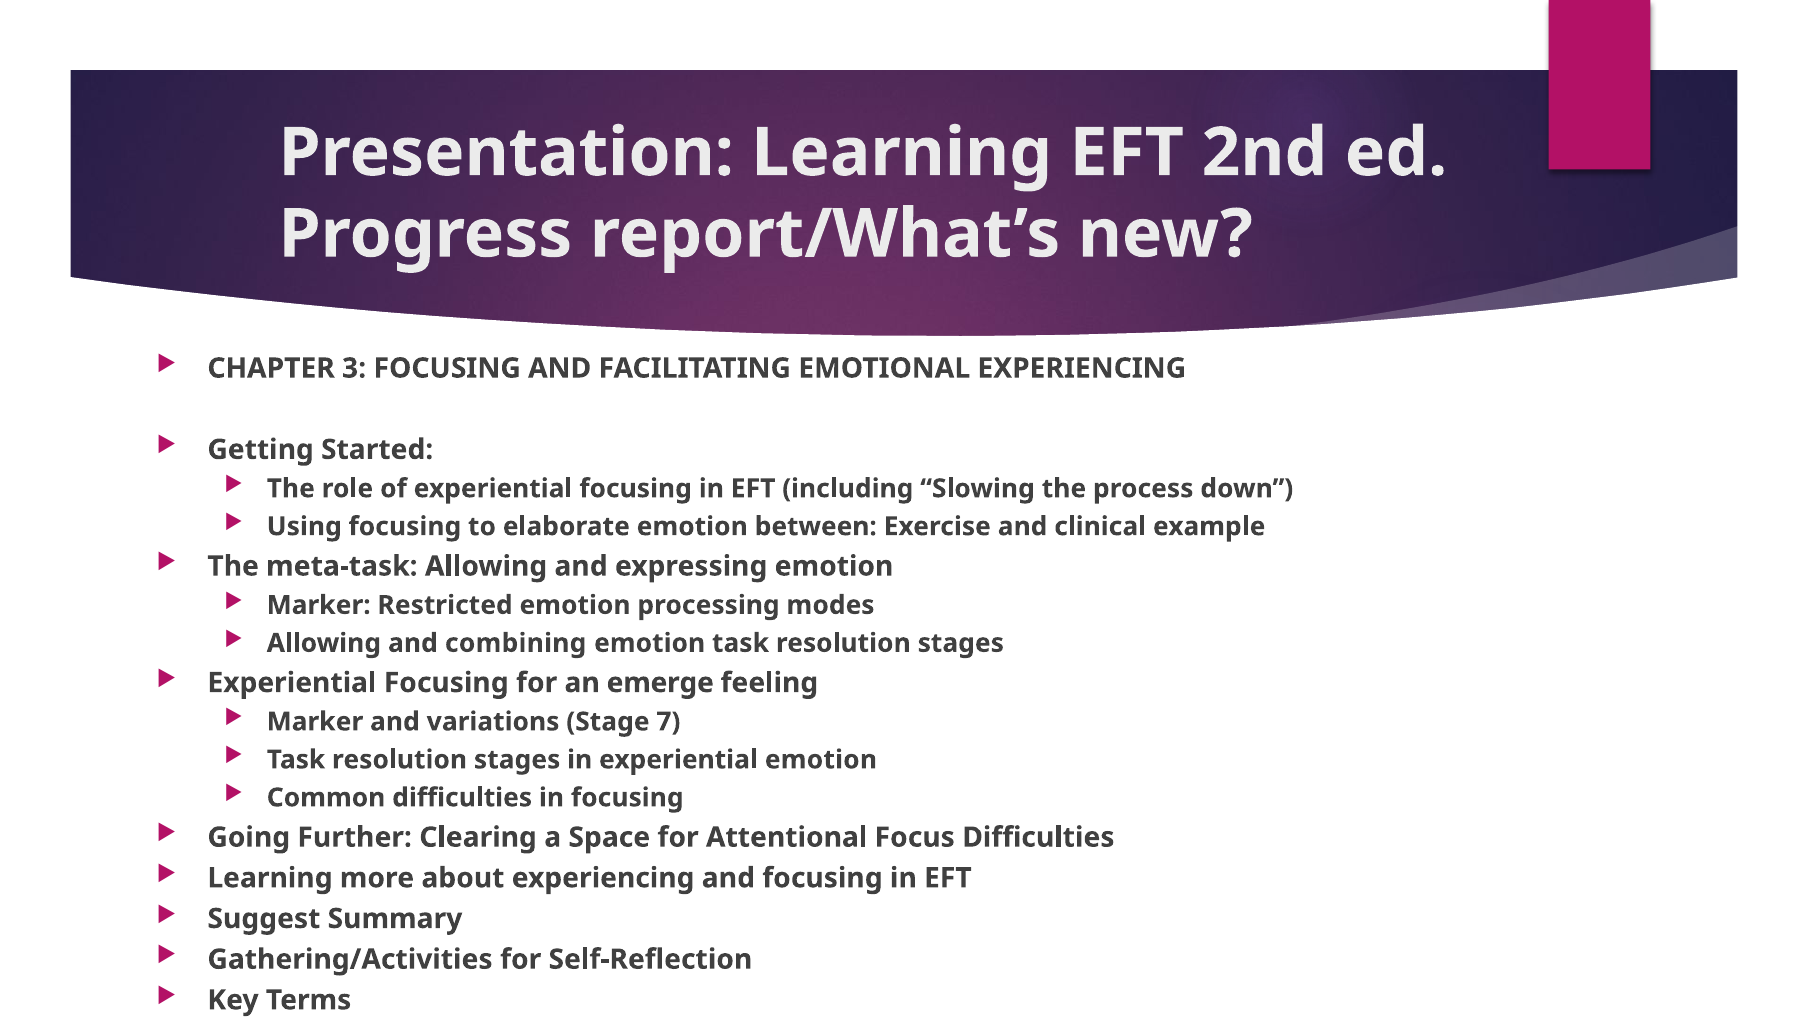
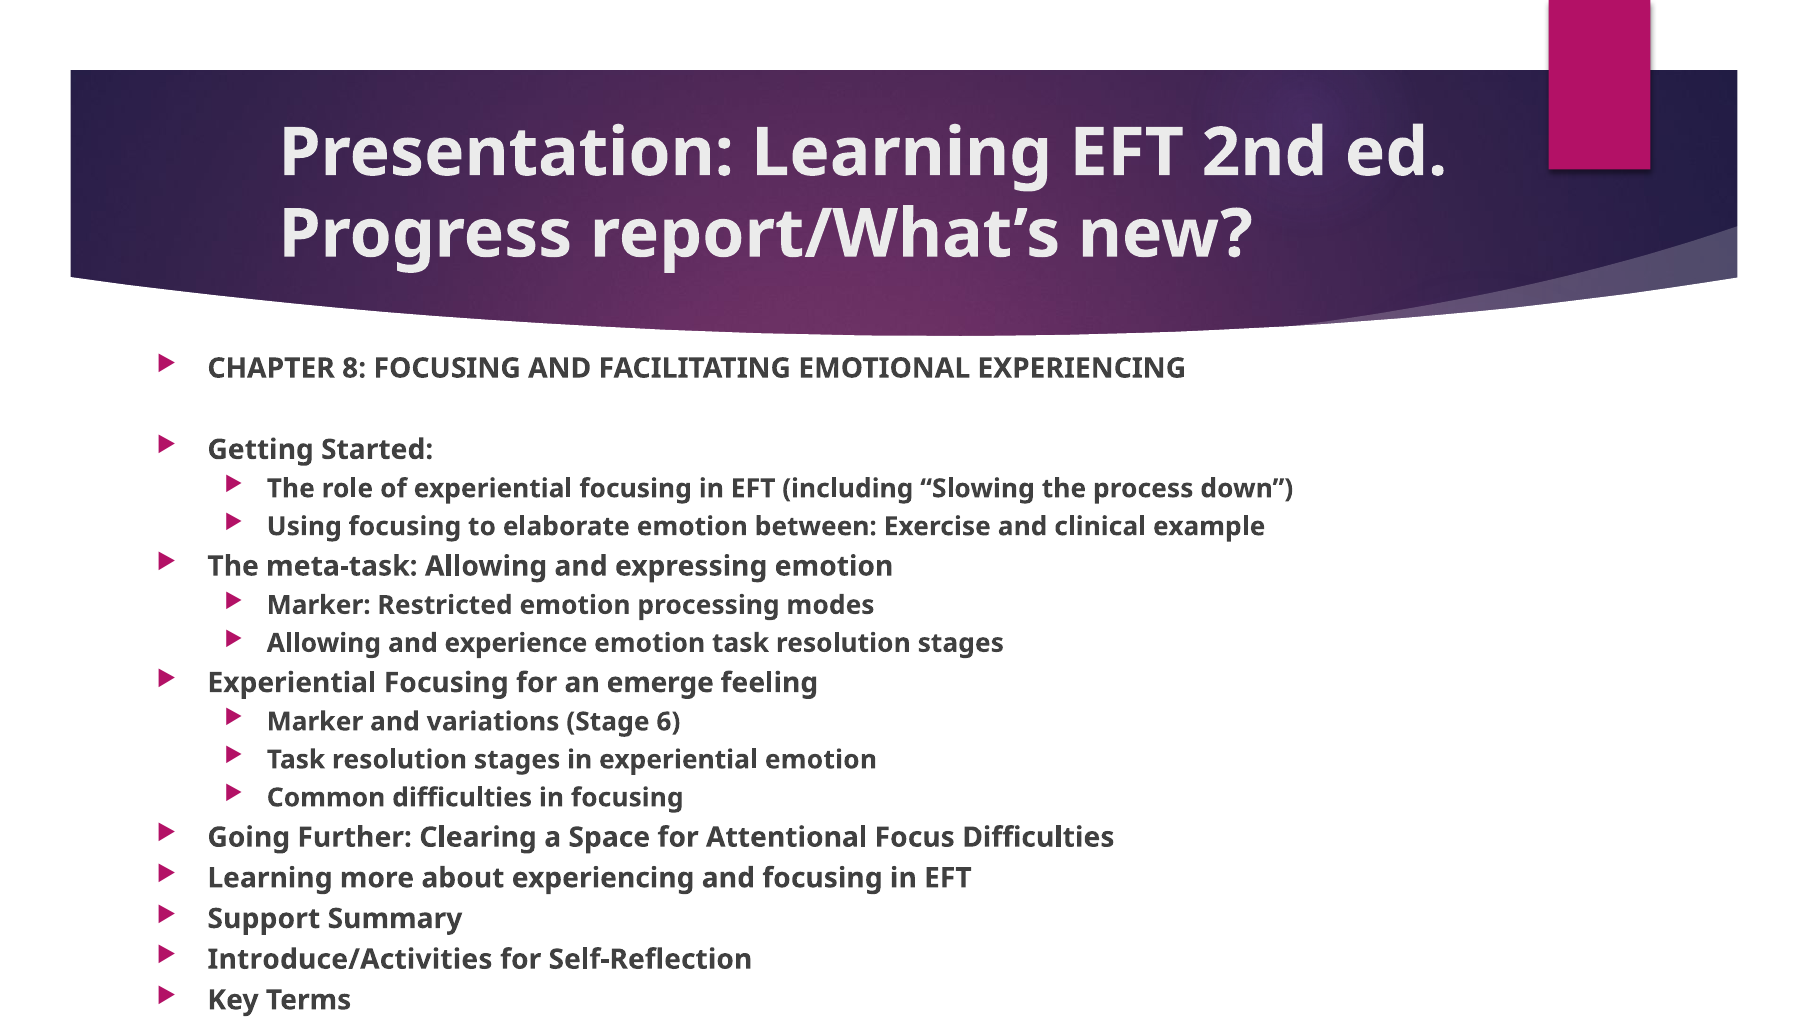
3: 3 -> 8 (354, 368)
combining: combining -> experience (516, 643)
7: 7 -> 6 (668, 722)
Suggest: Suggest -> Support (264, 919)
Gathering/Activities: Gathering/Activities -> Introduce/Activities (350, 960)
